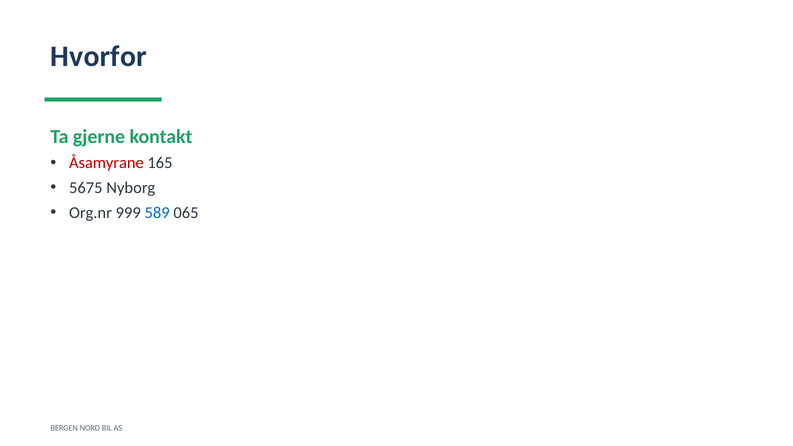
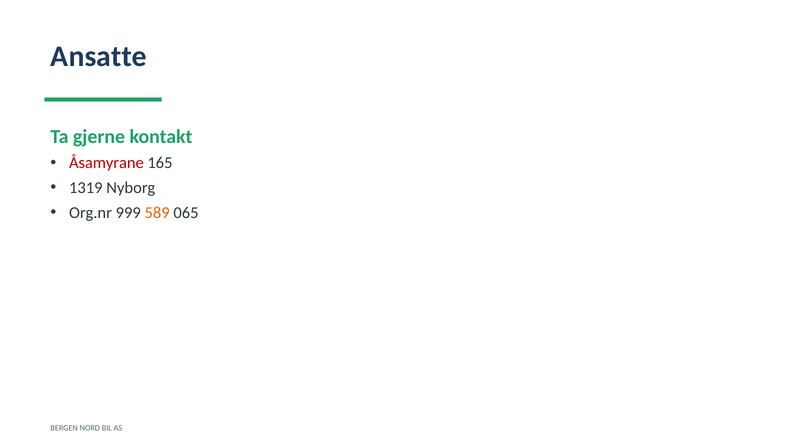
Hvorfor: Hvorfor -> Ansatte (99, 57)
5675: 5675 -> 1319 (86, 188)
589 colour: blue -> orange (157, 213)
